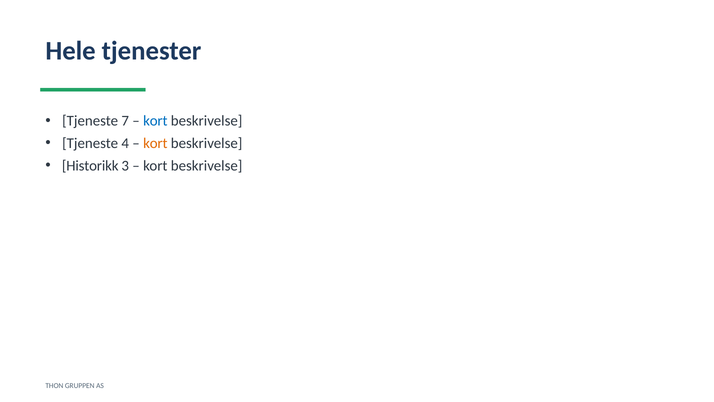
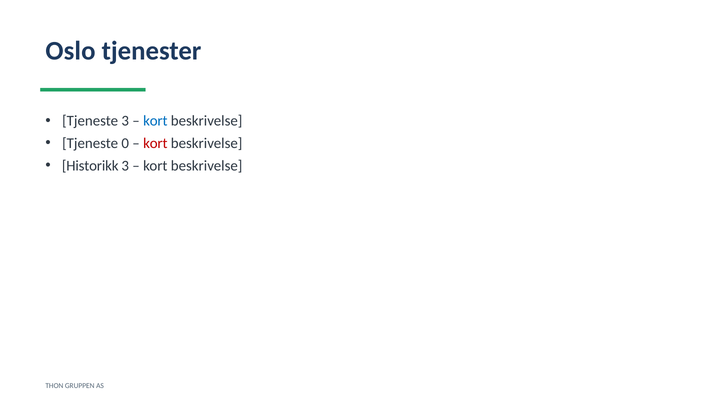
Hele: Hele -> Oslo (70, 51)
Tjeneste 7: 7 -> 3 (125, 121)
4: 4 -> 0 (125, 143)
kort colour: orange -> red (155, 143)
